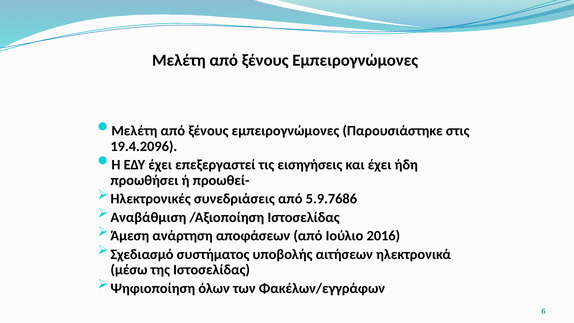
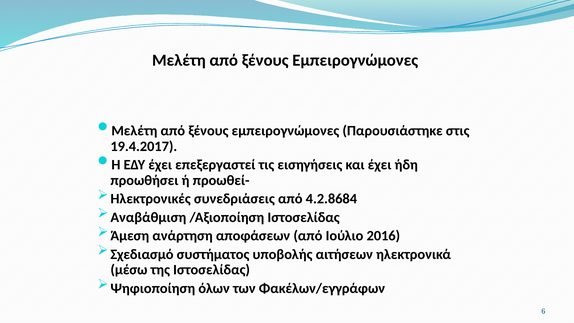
19.4.2096: 19.4.2096 -> 19.4.2017 (144, 146)
5.9.7686: 5.9.7686 -> 4.2.8684 (331, 199)
